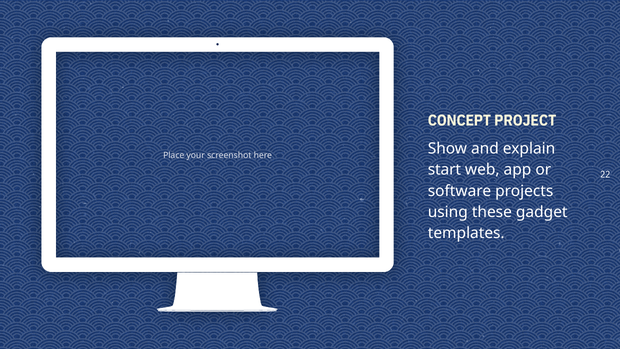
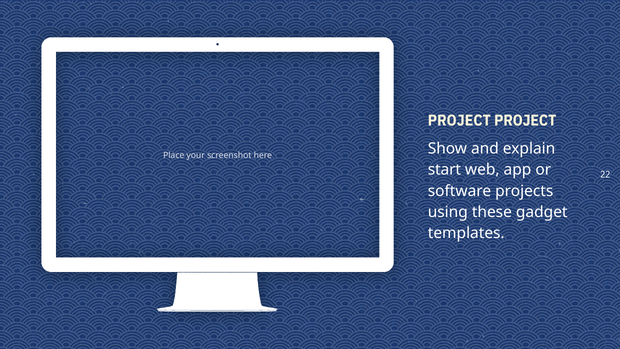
CONCEPT: CONCEPT -> PROJECT (459, 120)
